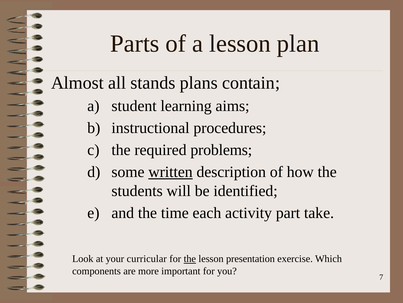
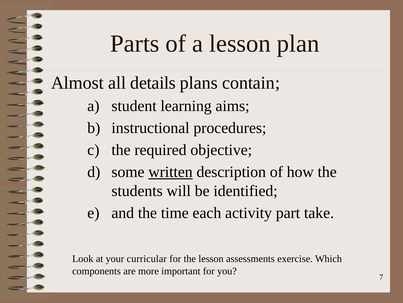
stands: stands -> details (153, 83)
problems: problems -> objective (221, 150)
the underline: present -> none (190, 258)
presentation: presentation -> assessments (250, 258)
